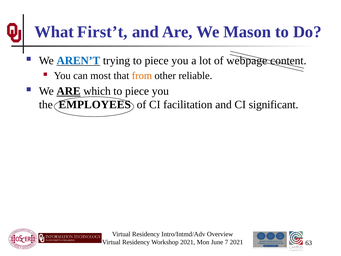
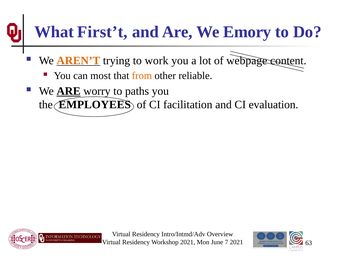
Mason: Mason -> Emory (247, 32)
AREN’T colour: blue -> orange (78, 60)
trying to piece: piece -> work (157, 60)
which: which -> worry (97, 91)
piece: piece -> paths (137, 91)
significant: significant -> evaluation (274, 105)
